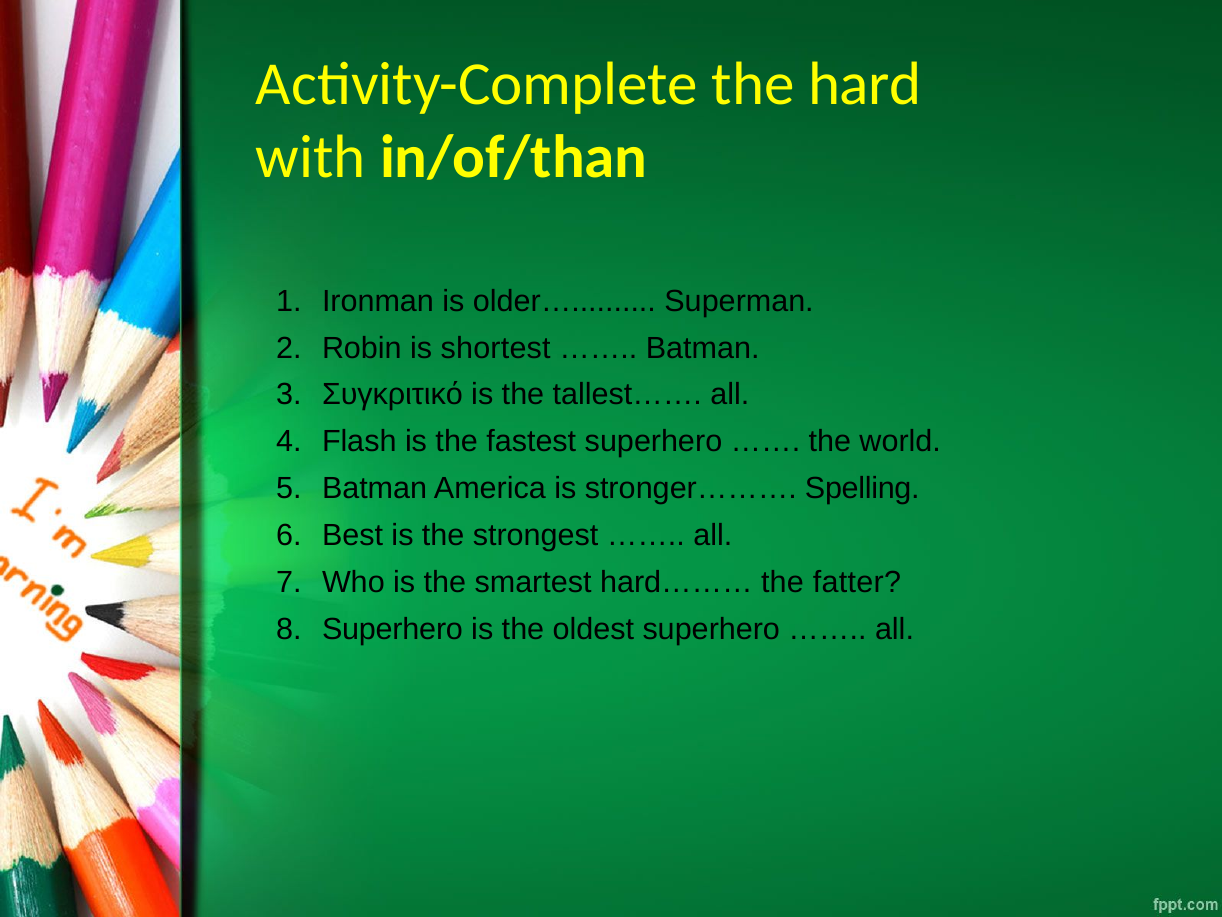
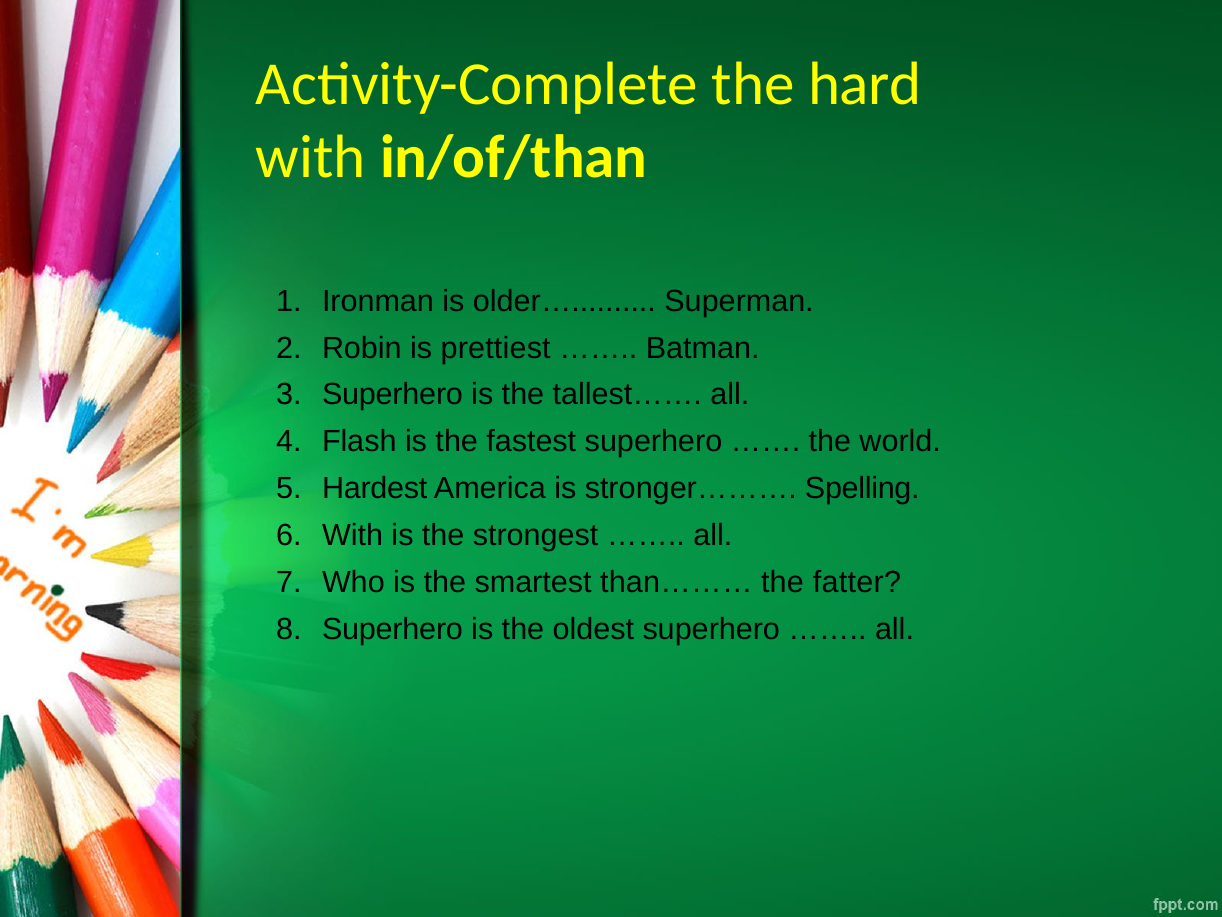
shortest: shortest -> prettiest (496, 348)
Συγκριτικό: Συγκριτικό -> Superhero (392, 395)
Batman: Batman -> Hardest (375, 488)
Best: Best -> With (353, 535)
hard………: hard……… -> than……… (676, 582)
